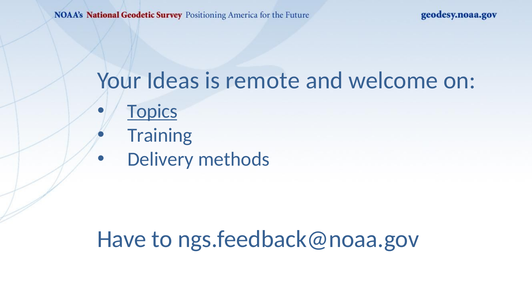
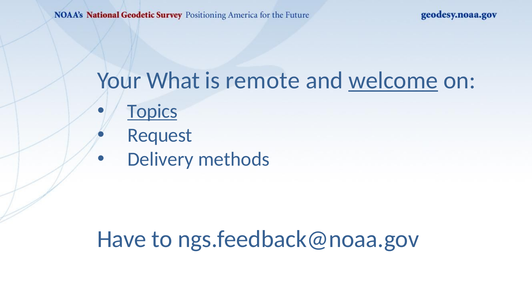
Ideas: Ideas -> What (173, 81)
welcome underline: none -> present (393, 81)
Training: Training -> Request (160, 135)
